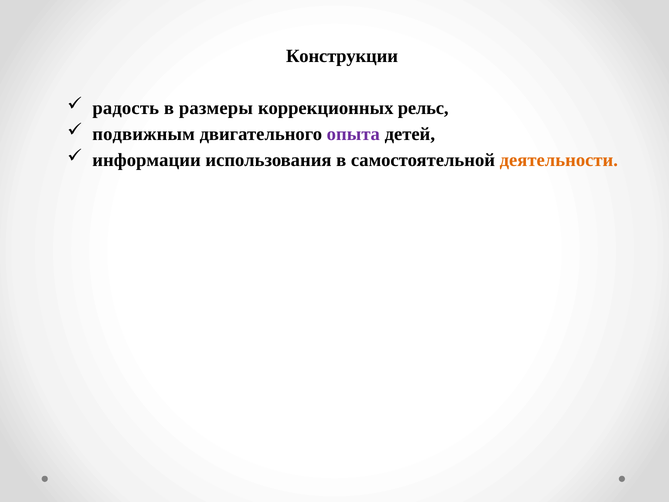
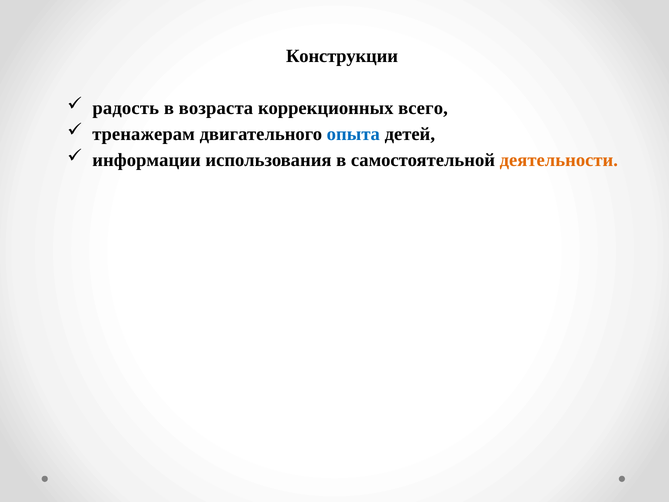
размеры: размеры -> возраста (216, 108)
рельс: рельс -> всего (423, 108)
подвижным: подвижным -> тренажерам (144, 134)
опыта colour: purple -> blue (353, 134)
